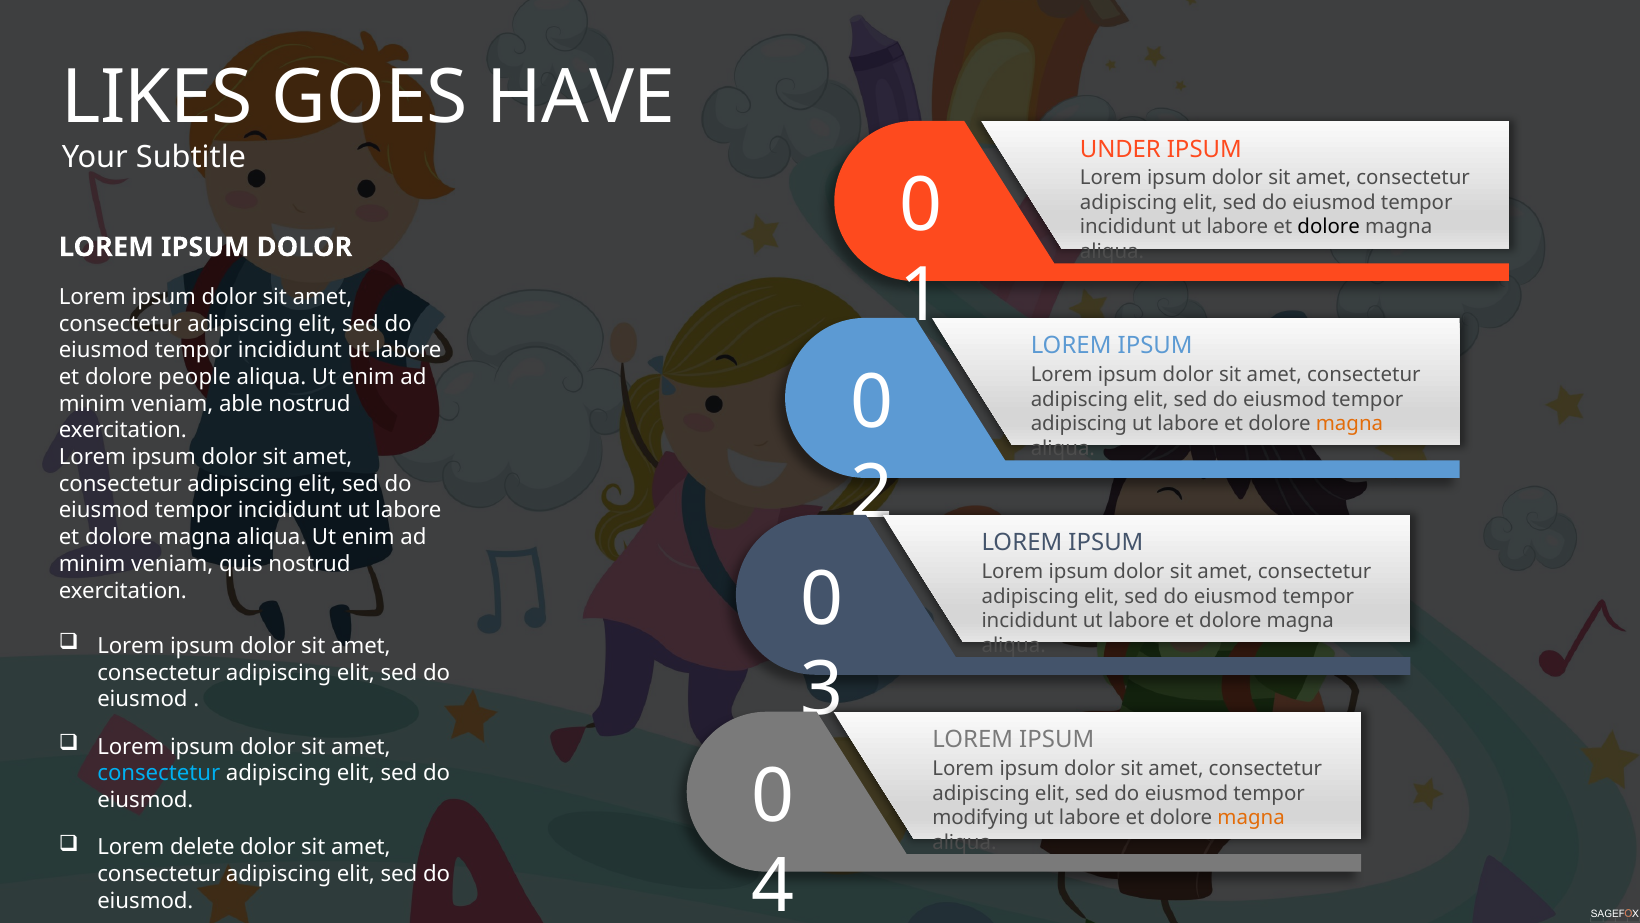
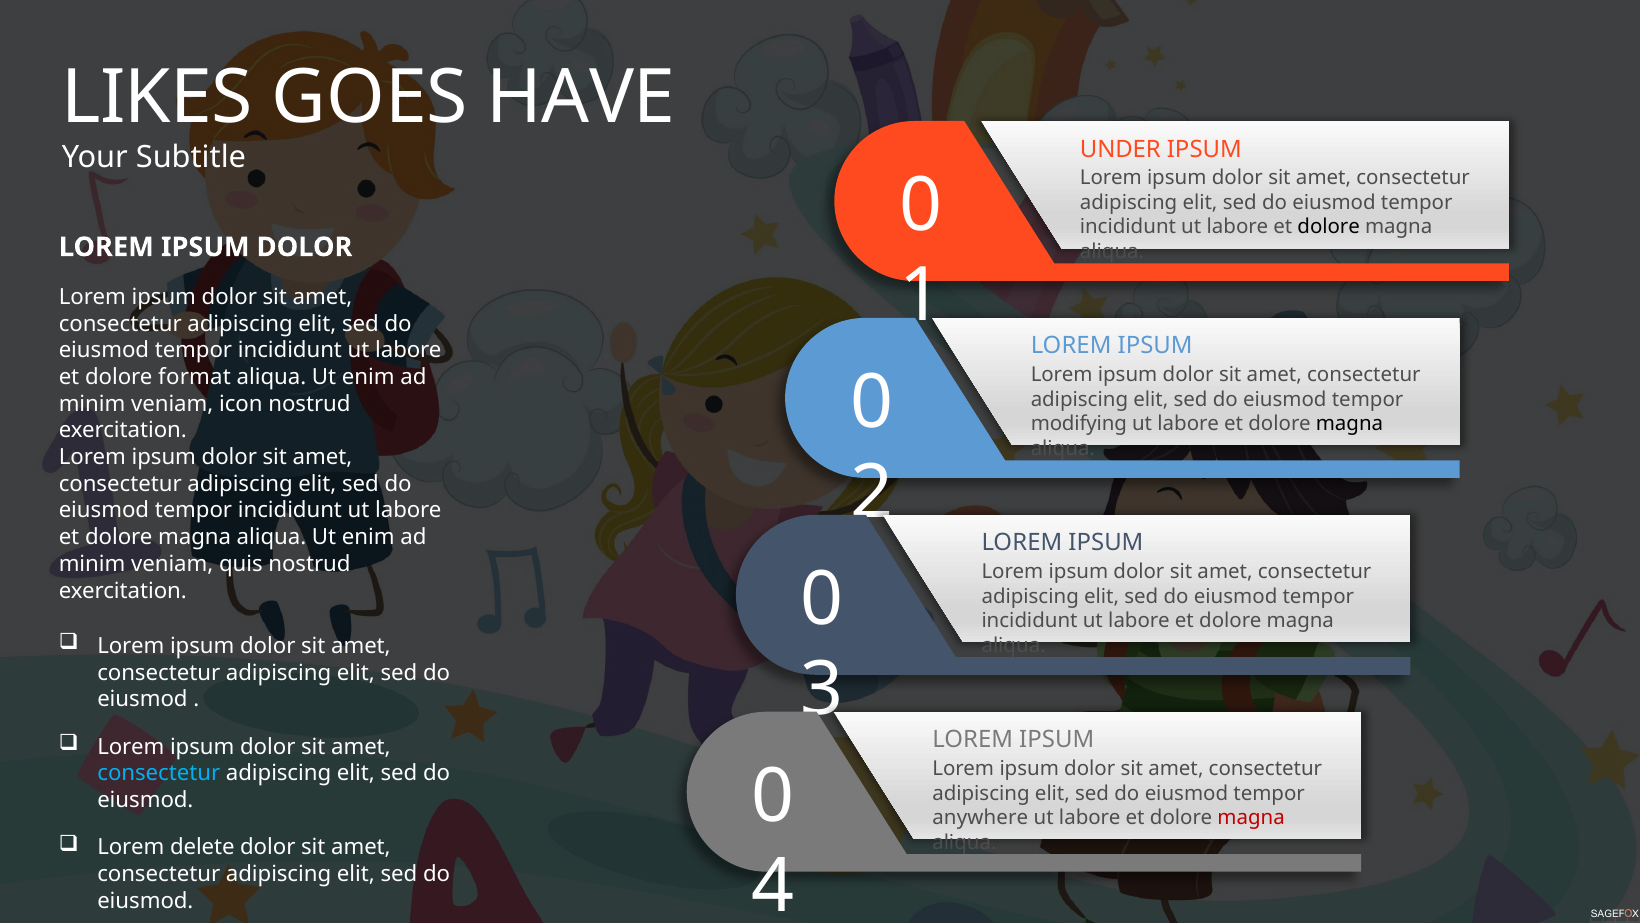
people: people -> format (195, 377)
able: able -> icon (241, 404)
adipiscing: adipiscing -> modifying (1079, 424)
magna colour: orange -> black (1349, 424)
modifying: modifying -> anywhere (980, 817)
magna colour: orange -> red (1251, 817)
